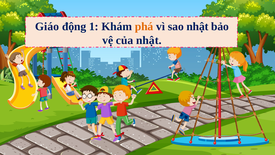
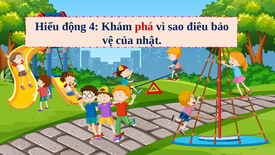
Giáo: Giáo -> Hiểu (47, 27)
1: 1 -> 4 (94, 27)
phá colour: orange -> red (144, 27)
sao nhật: nhật -> điêu (197, 27)
